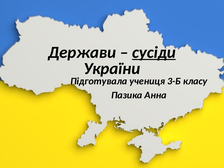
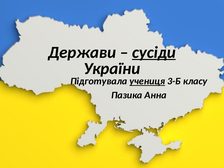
учениця underline: none -> present (147, 81)
